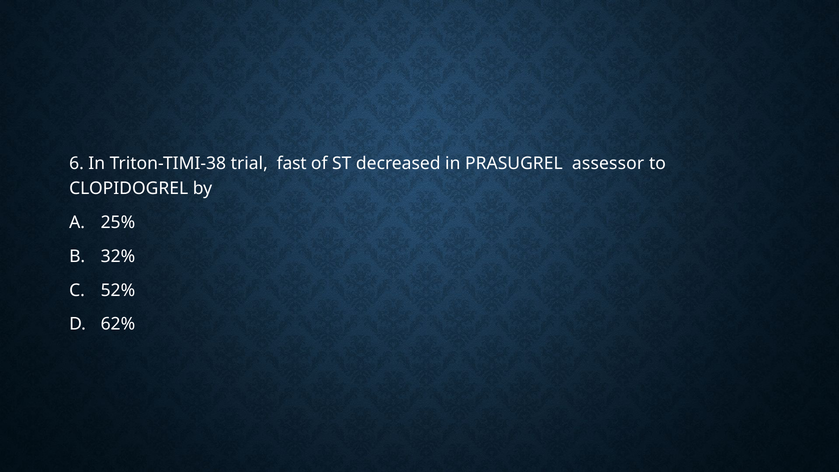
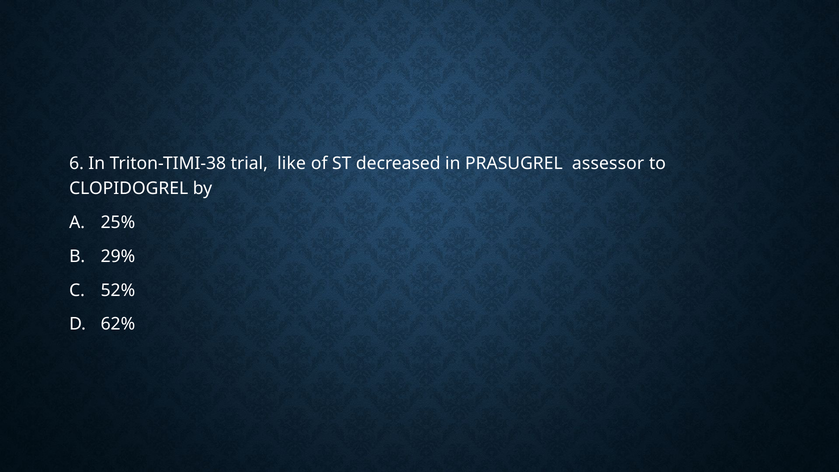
fast: fast -> like (292, 163)
32%: 32% -> 29% (118, 256)
